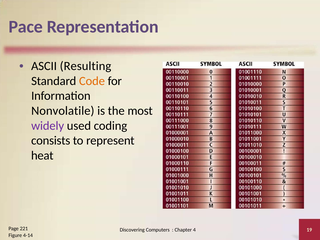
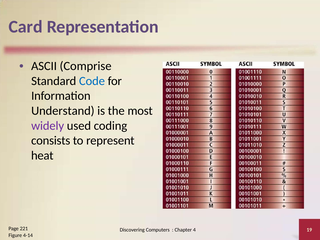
Pace: Pace -> Card (26, 27)
Resulting: Resulting -> Comprise (86, 66)
Code colour: orange -> blue (92, 81)
Nonvolatile: Nonvolatile -> Understand (63, 111)
